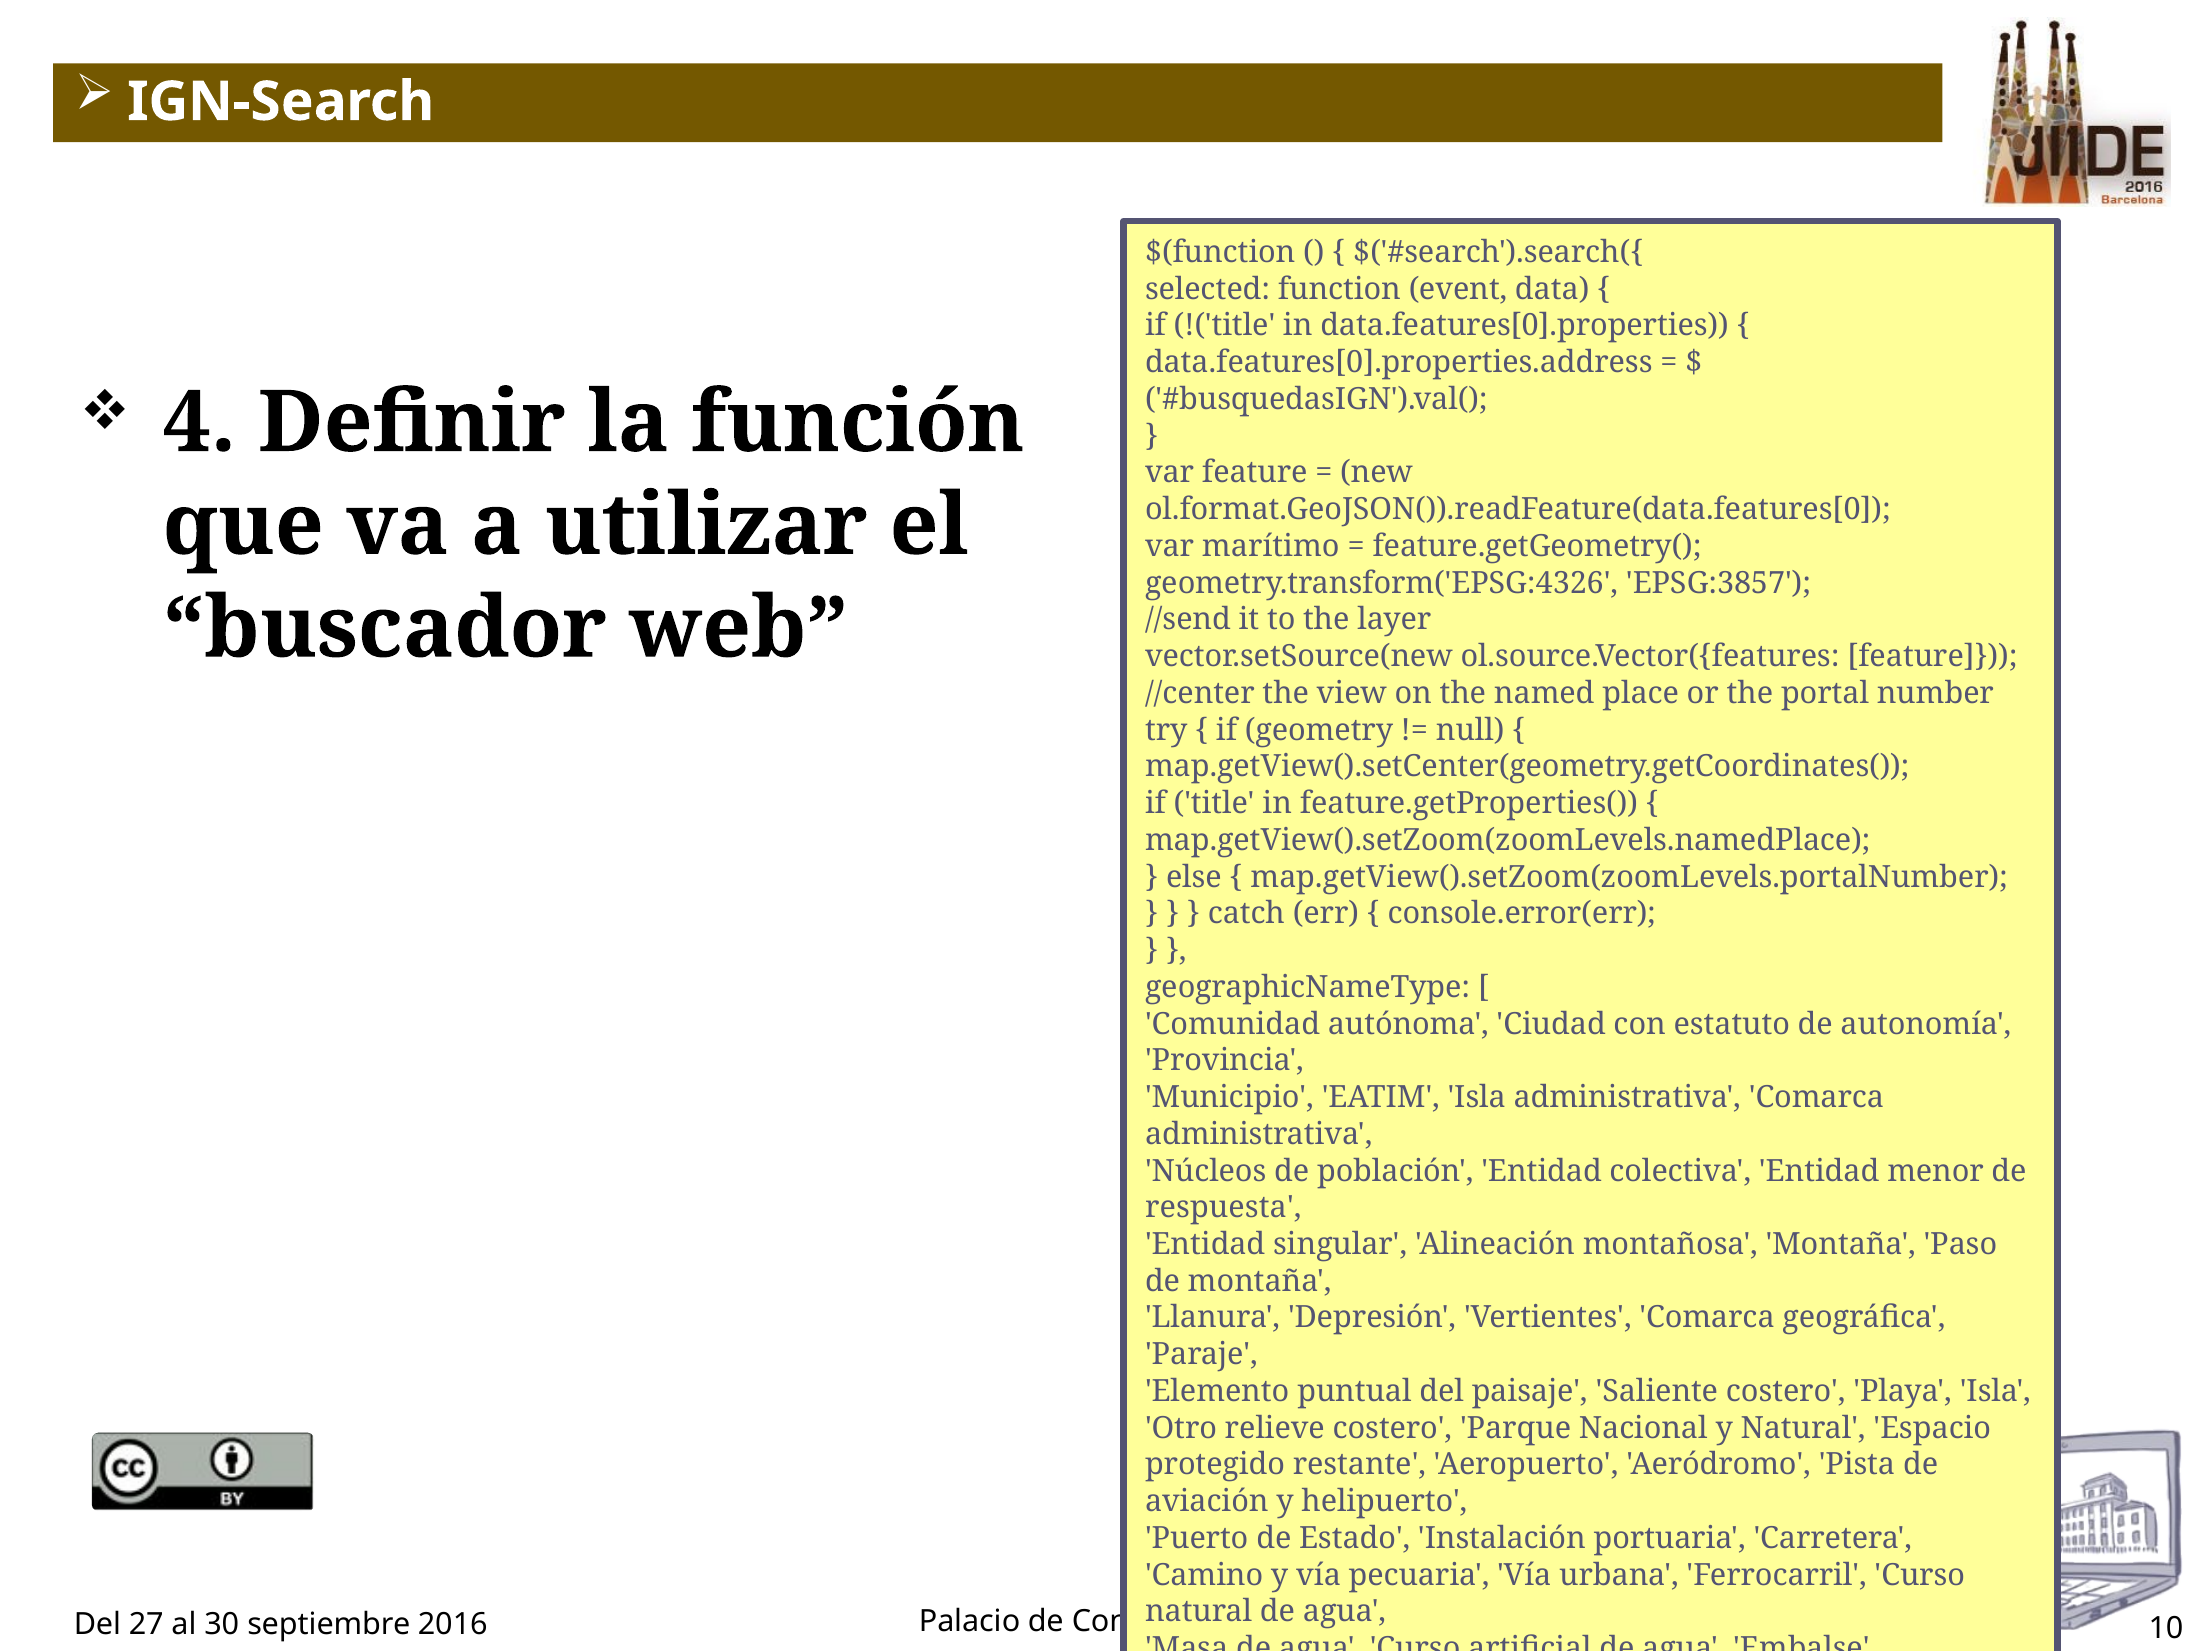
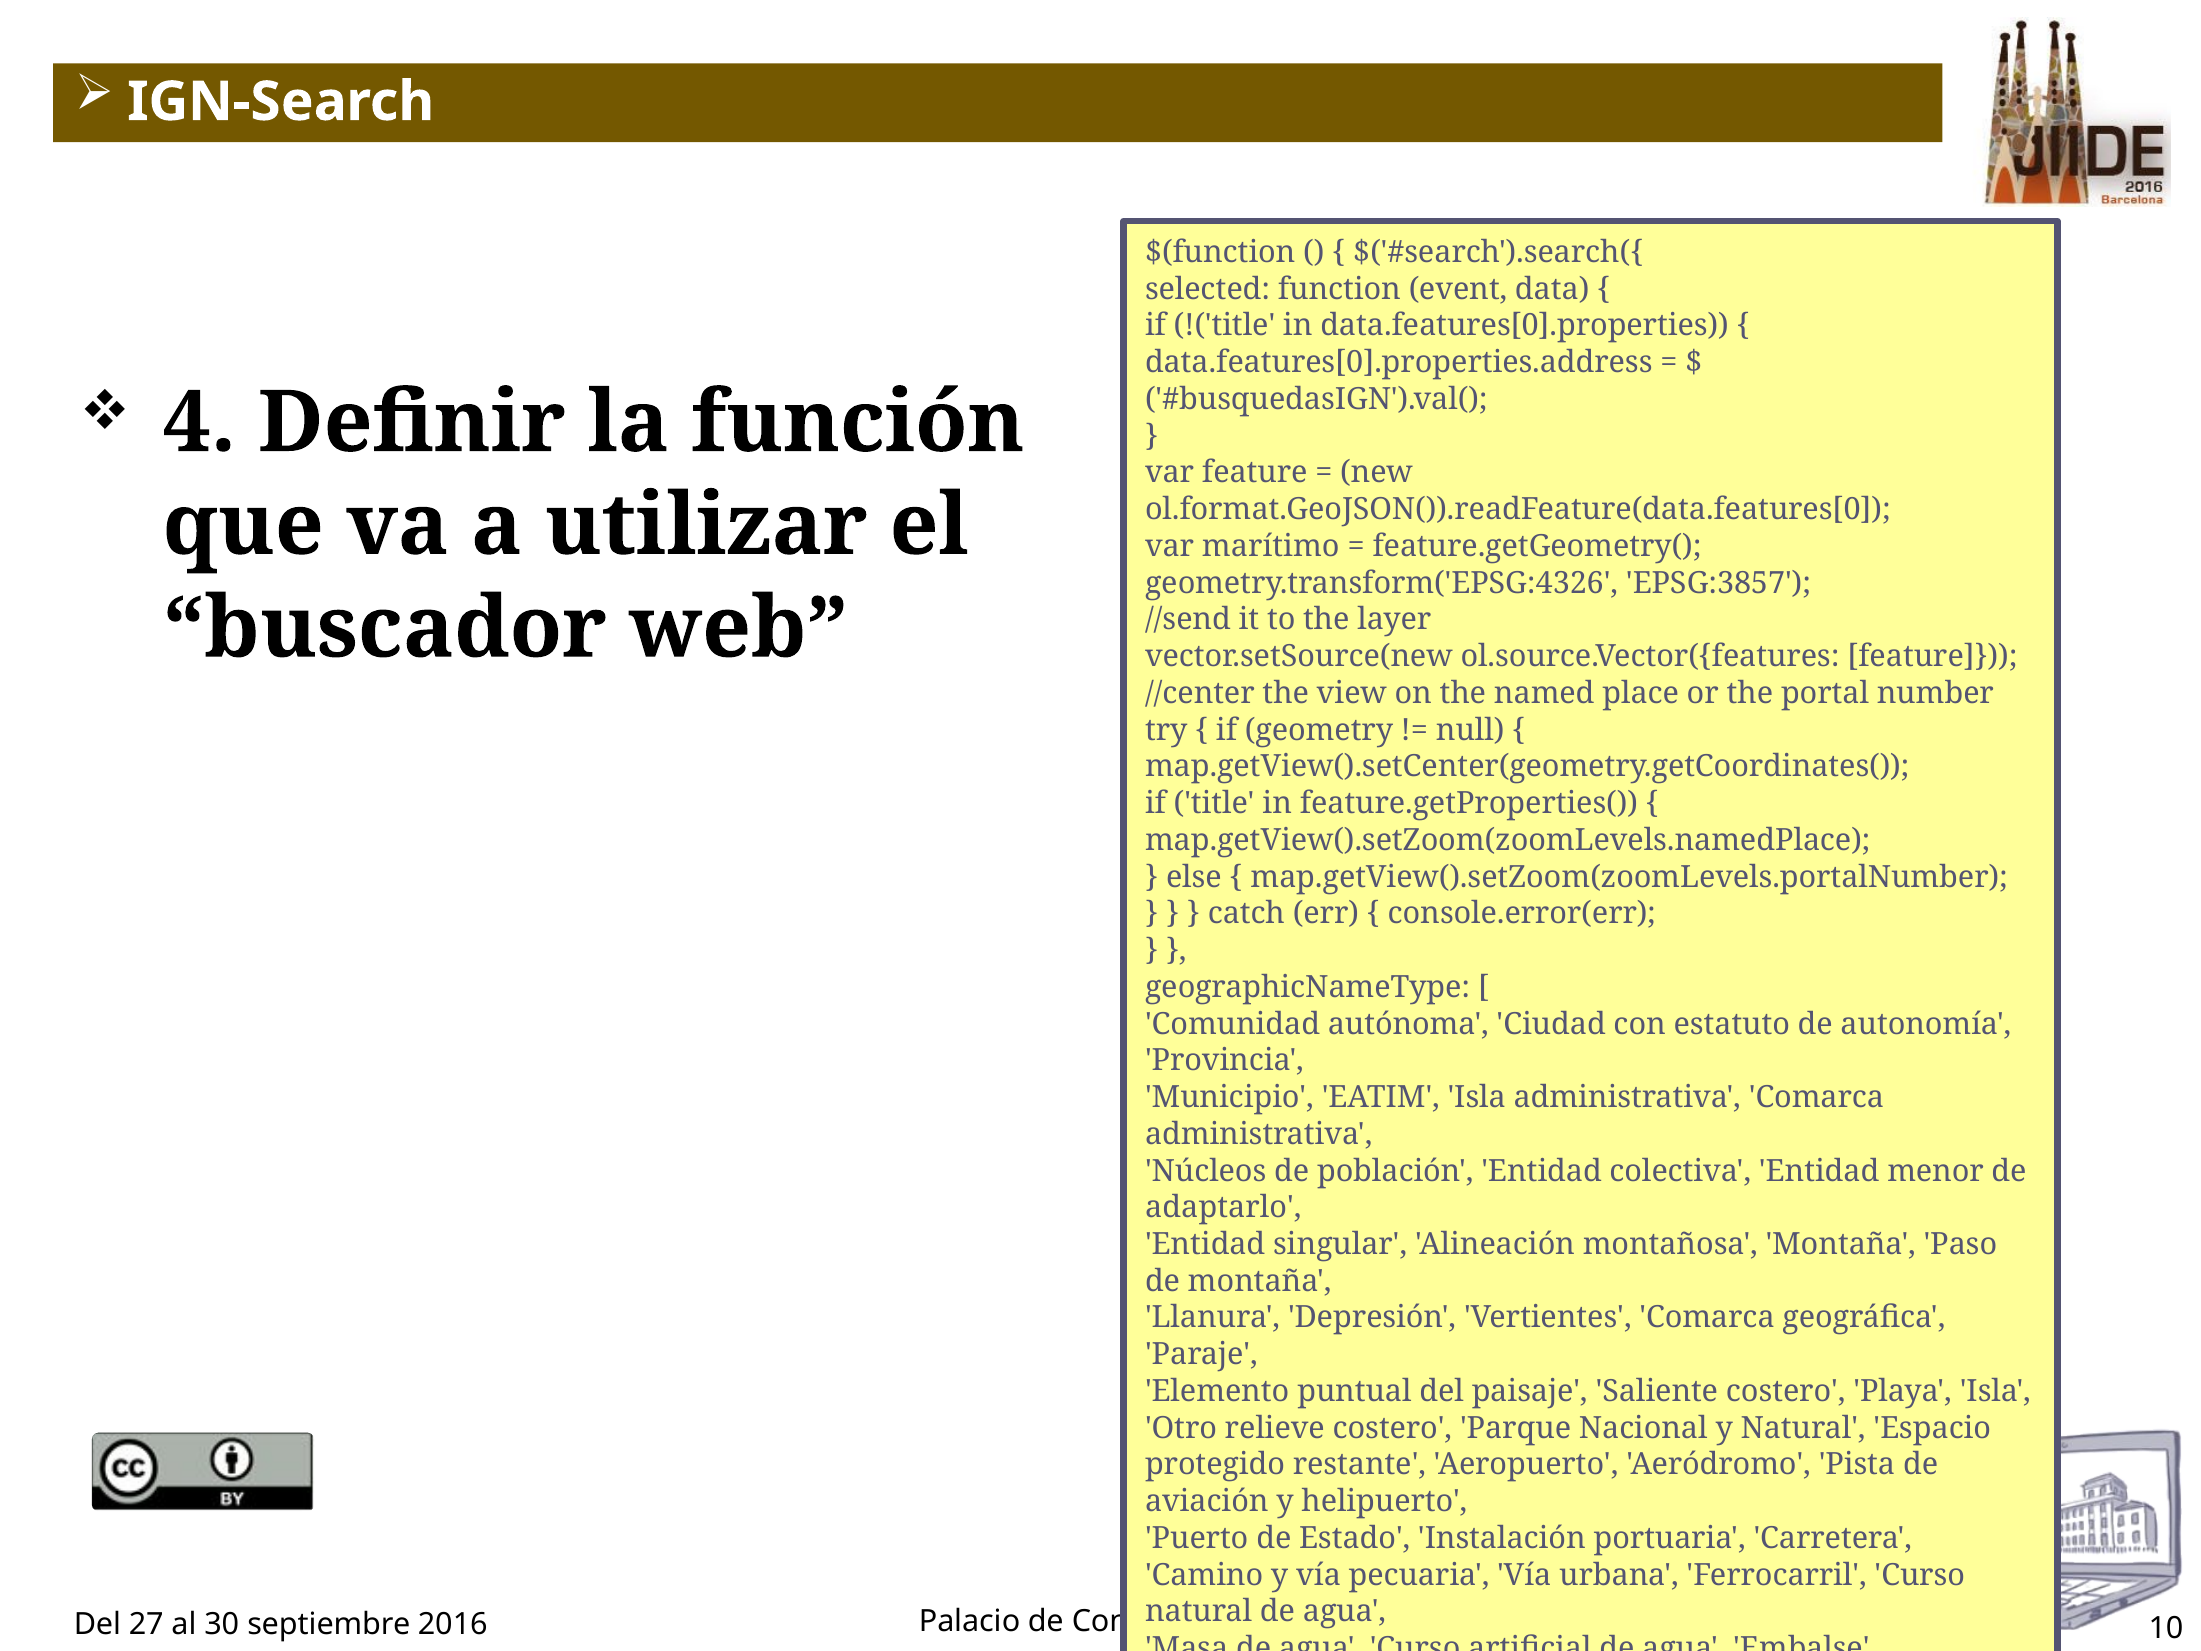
respuesta: respuesta -> adaptarlo (1223, 1207)
